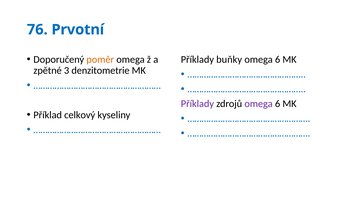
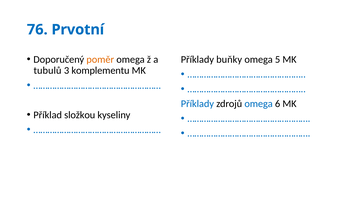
6: 6 -> 5 (278, 60)
zpětné: zpětné -> tubulů (48, 71)
denzitometrie: denzitometrie -> komplementu (101, 71)
Příklady colour: purple -> blue (197, 104)
omega colour: purple -> blue (259, 104)
celkový: celkový -> složkou (80, 115)
